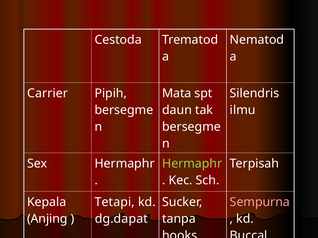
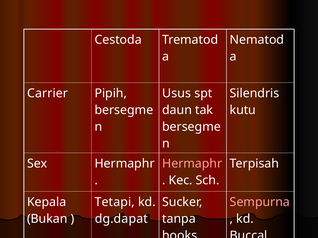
Mata: Mata -> Usus (177, 93)
ilmu: ilmu -> kutu (243, 110)
Hermaphr colour: light green -> pink (192, 164)
Anjing: Anjing -> Bukan (47, 219)
